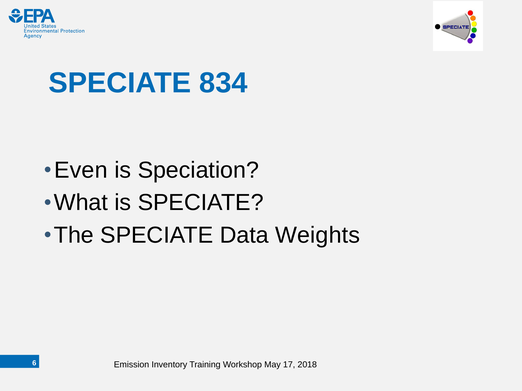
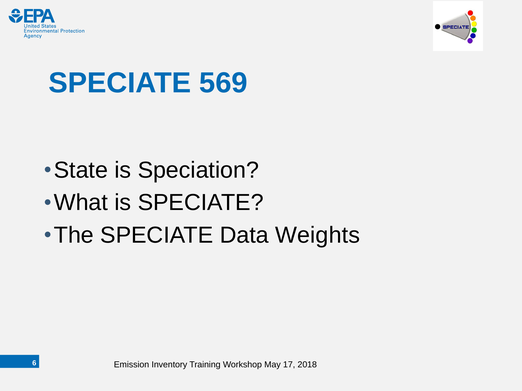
834: 834 -> 569 (223, 83)
Even: Even -> State (81, 170)
